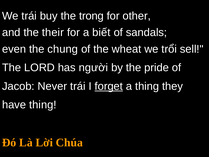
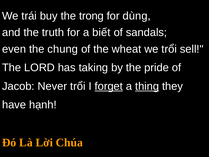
other: other -> dùng (137, 16)
their: their -> truth (53, 32)
người: người -> taking (93, 68)
Never trái: trái -> trổi (78, 86)
thing underline: none -> present (147, 86)
have thing: thing -> hạnh (43, 105)
